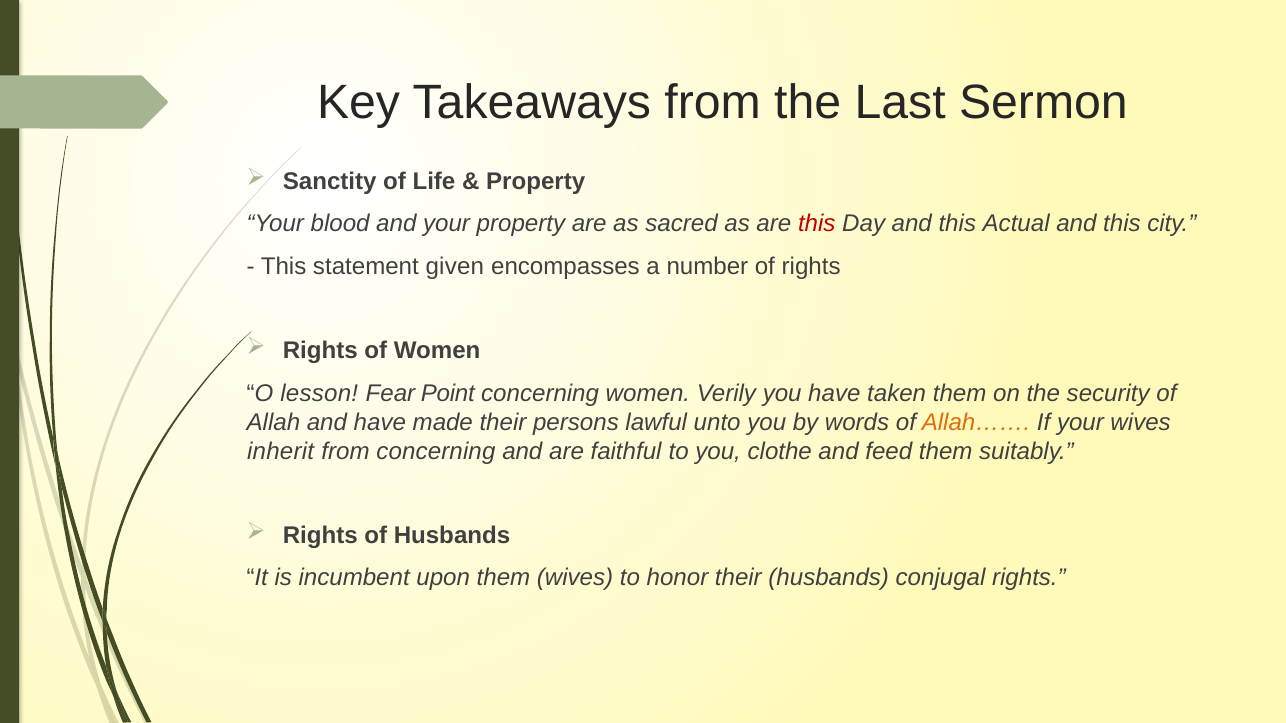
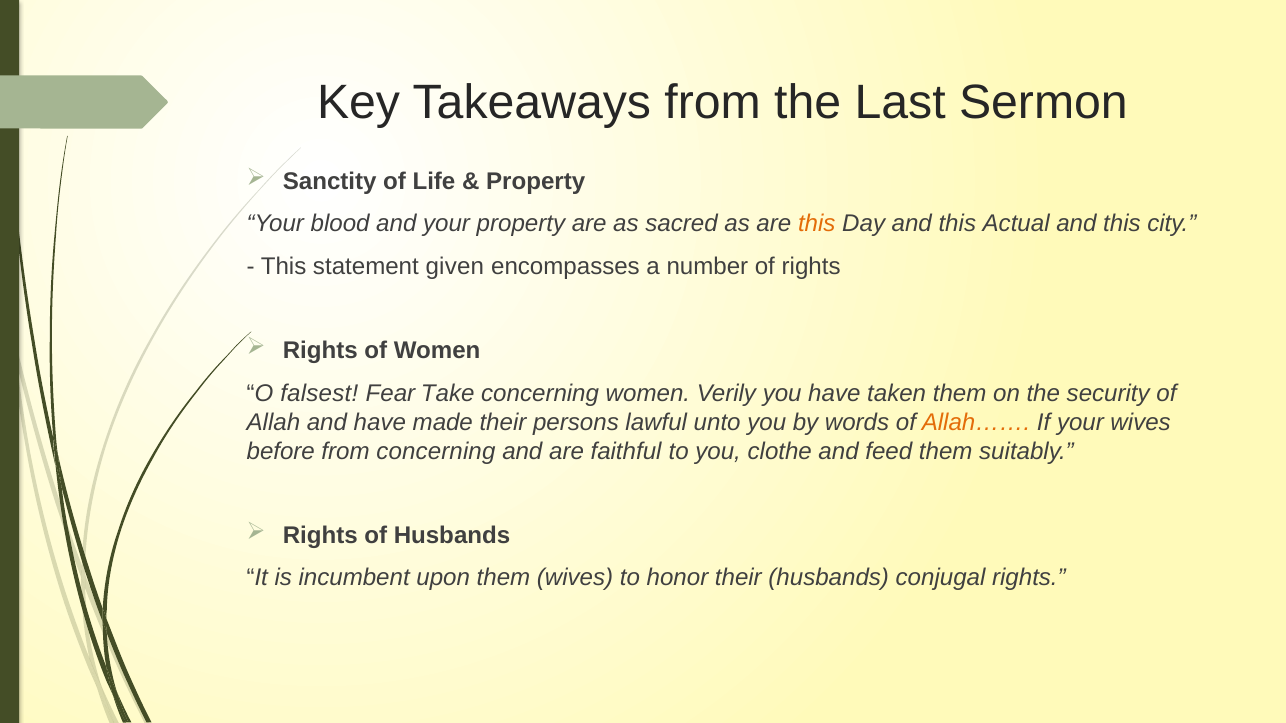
this colour: red -> orange (817, 224)
lesson: lesson -> falsest (319, 393)
Point: Point -> Take (448, 393)
inherit: inherit -> before (281, 451)
